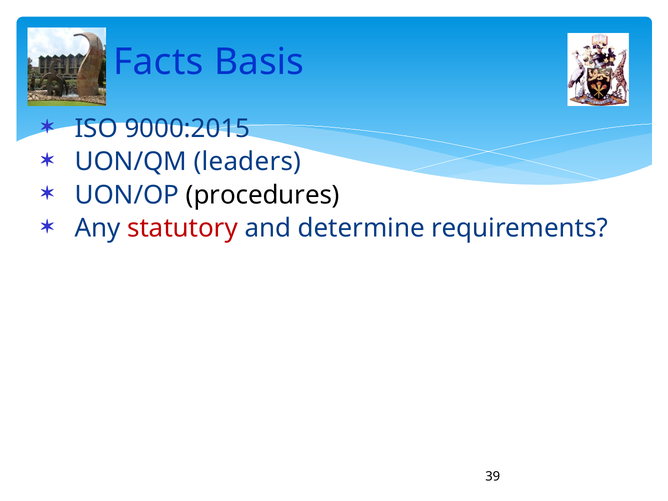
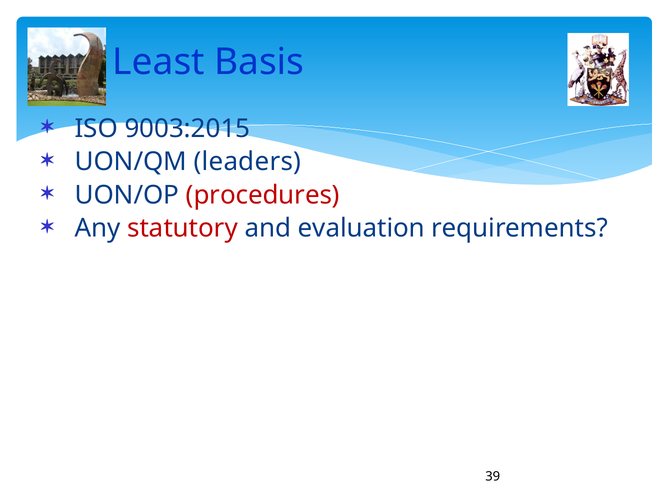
Facts: Facts -> Least (159, 62)
9000:2015: 9000:2015 -> 9003:2015 (187, 129)
procedures colour: black -> red (263, 195)
determine: determine -> evaluation (361, 228)
